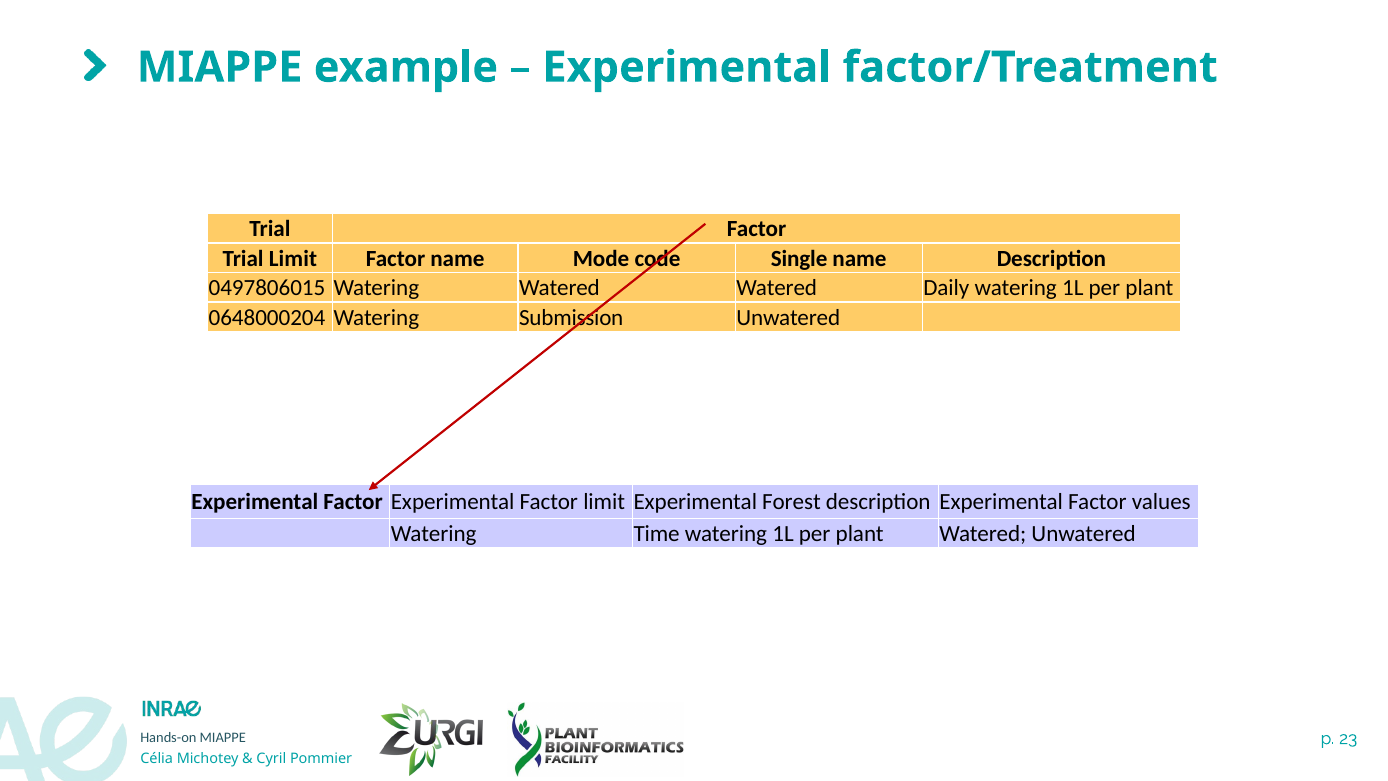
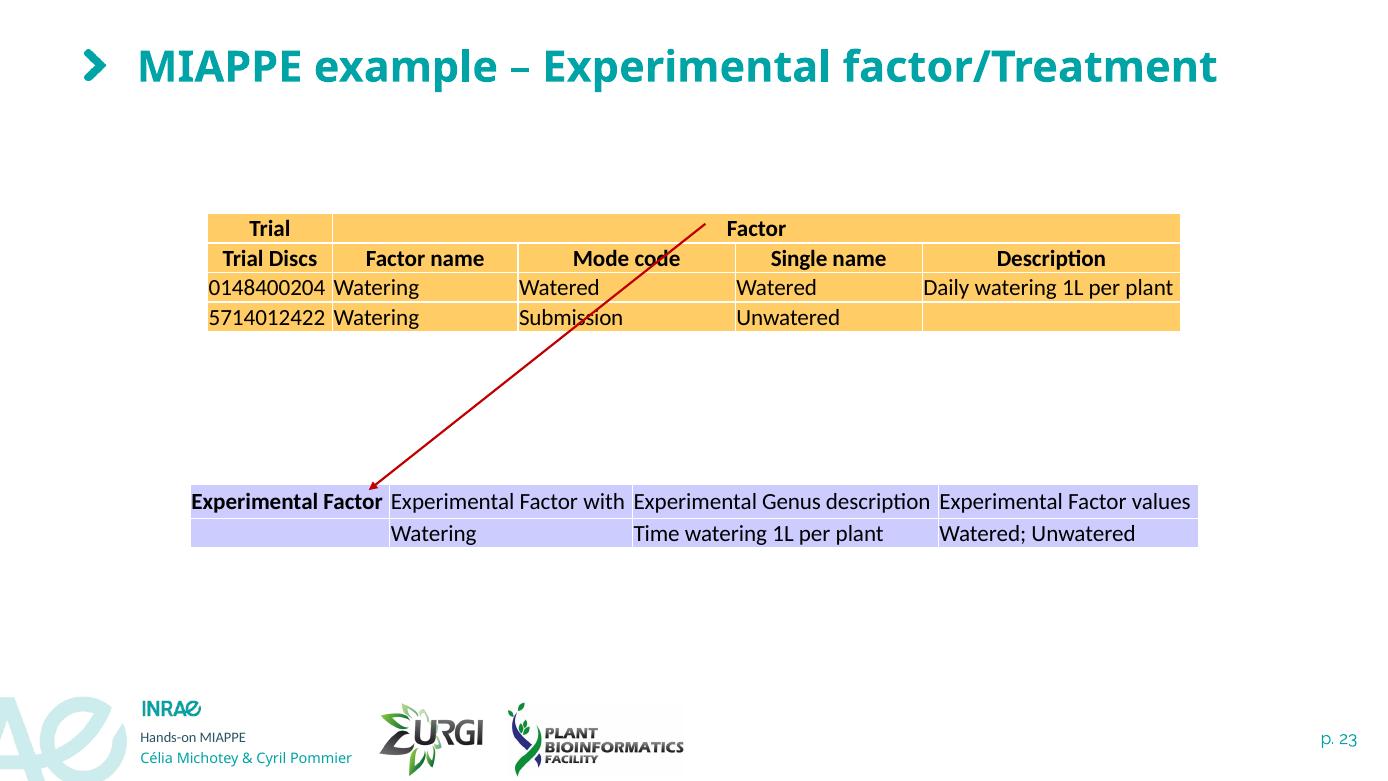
Trial Limit: Limit -> Discs (293, 259)
0497806015: 0497806015 -> 0148400204 (267, 288)
0648000204: 0648000204 -> 5714012422 (267, 317)
Factor limit: limit -> with (604, 502)
Forest: Forest -> Genus (791, 502)
